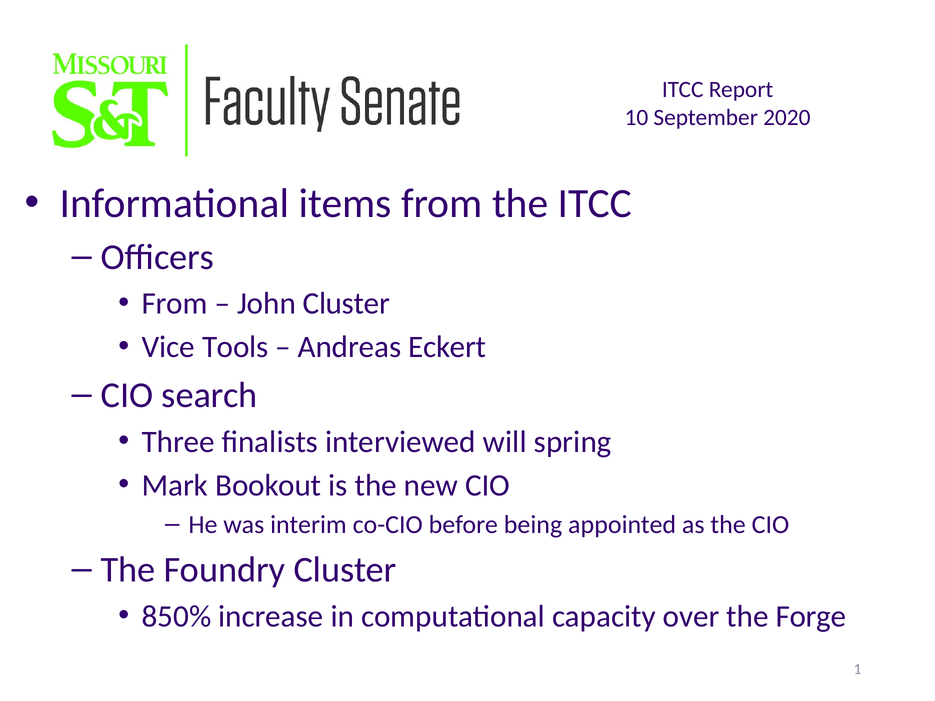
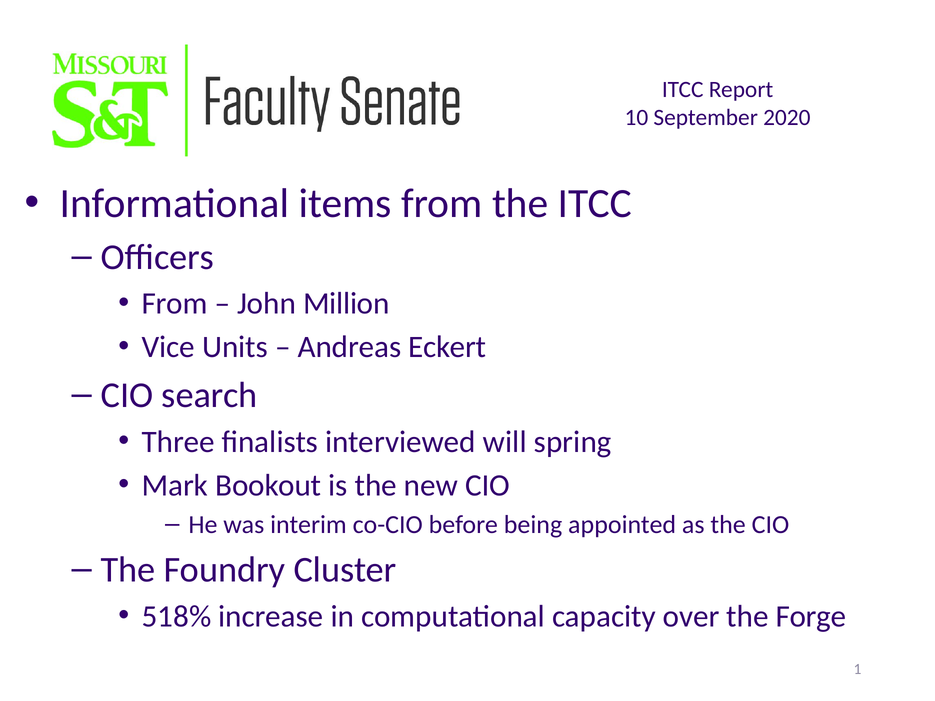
John Cluster: Cluster -> Million (346, 304)
Tools: Tools -> Units (235, 347)
850%: 850% -> 518% (176, 616)
